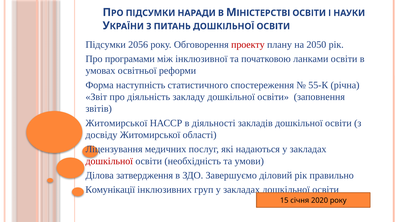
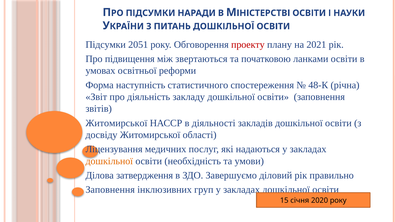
2056: 2056 -> 2051 (138, 45)
2050: 2050 -> 2021 (316, 45)
програмами: програмами -> підвищення (130, 59)
інклюзивної: інклюзивної -> звертаються (201, 59)
55-К: 55-К -> 48-К (318, 85)
дошкільної colour: red -> orange (109, 161)
Комунікації: Комунікації -> Заповнення (110, 190)
